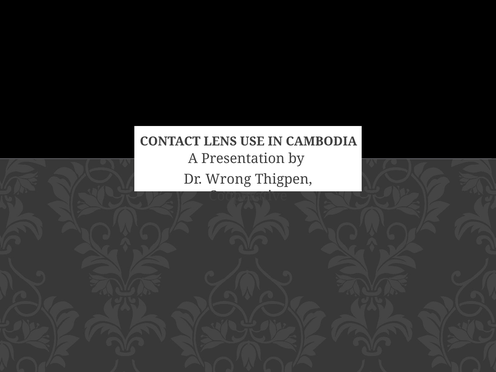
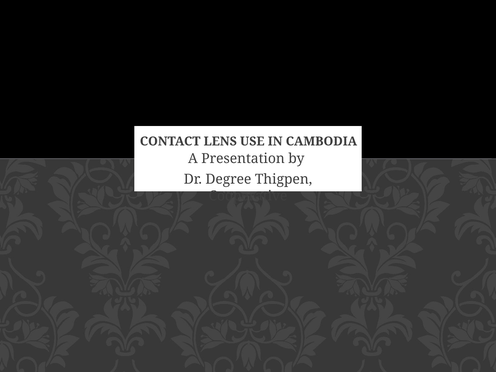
Wrong: Wrong -> Degree (228, 179)
